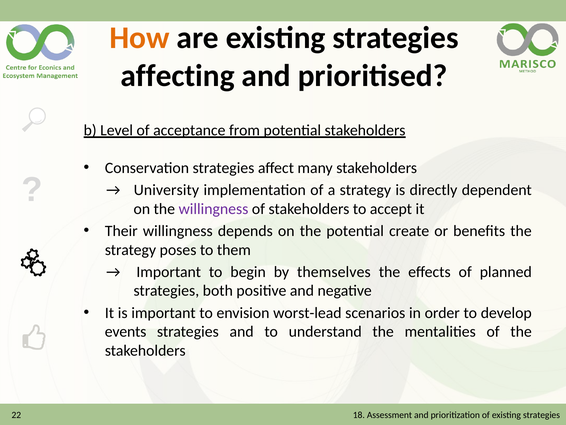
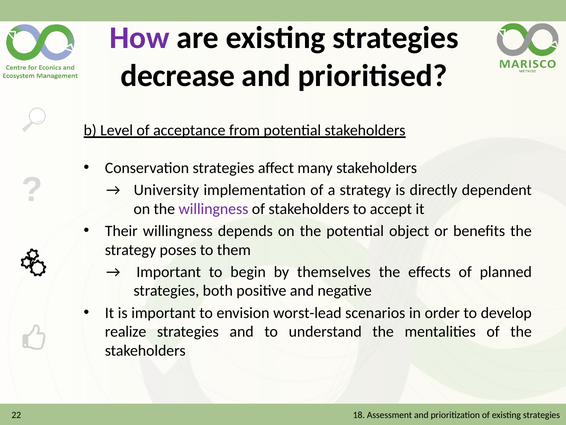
How colour: orange -> purple (140, 38)
affecting: affecting -> decrease (178, 76)
create: create -> object (409, 231)
events: events -> realize (126, 331)
